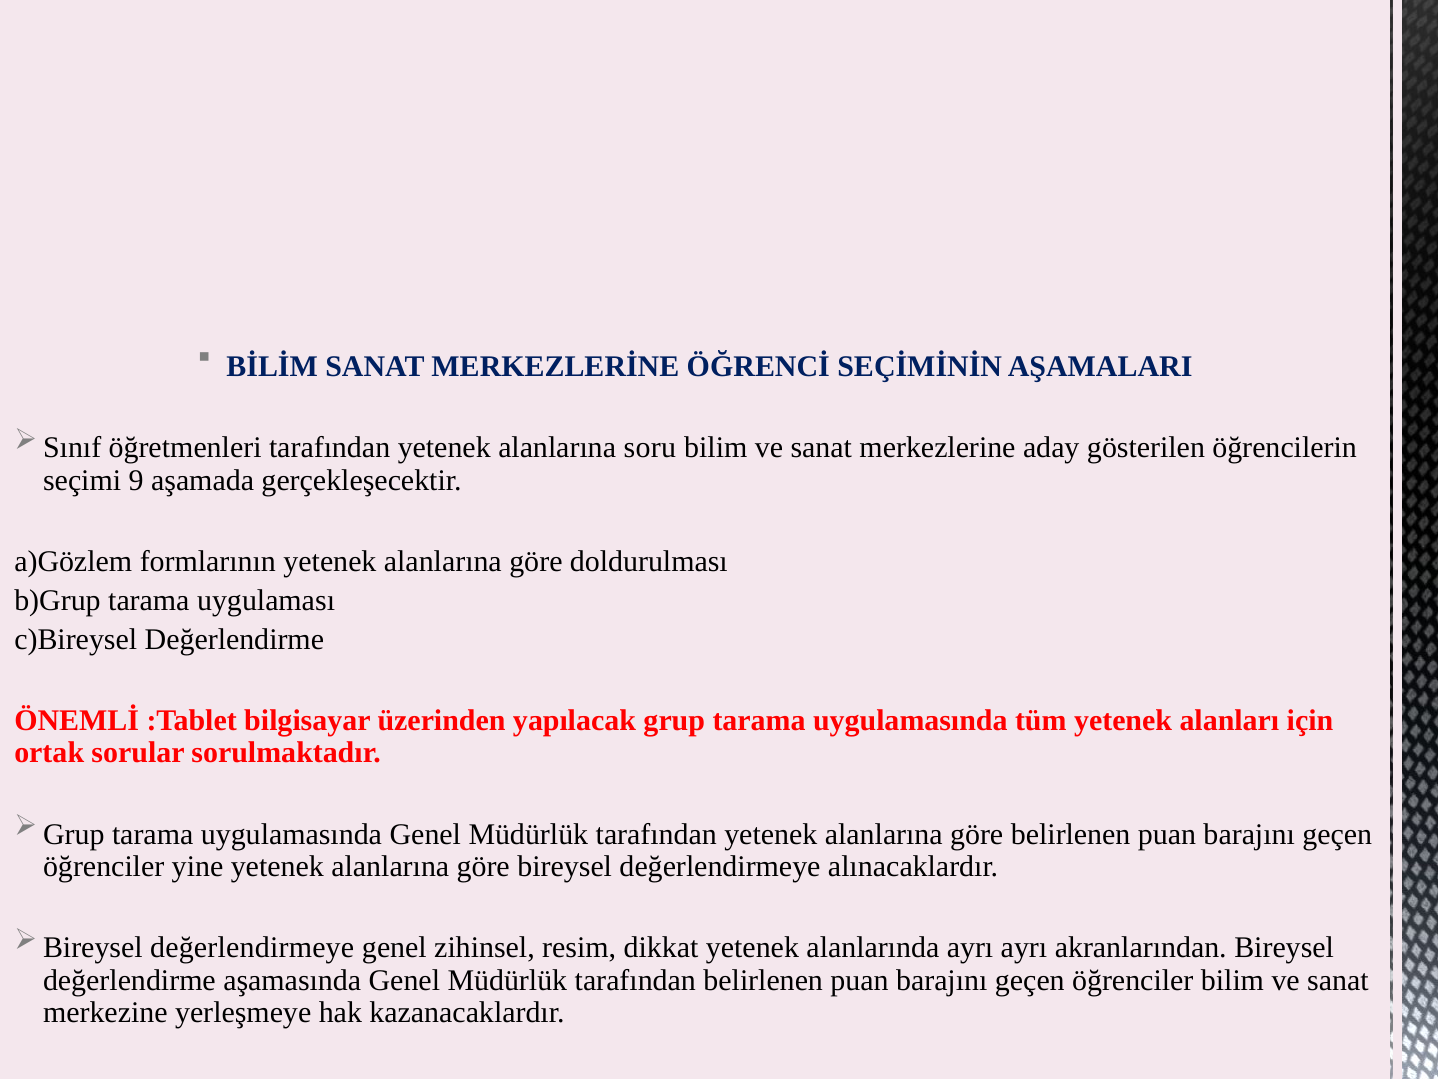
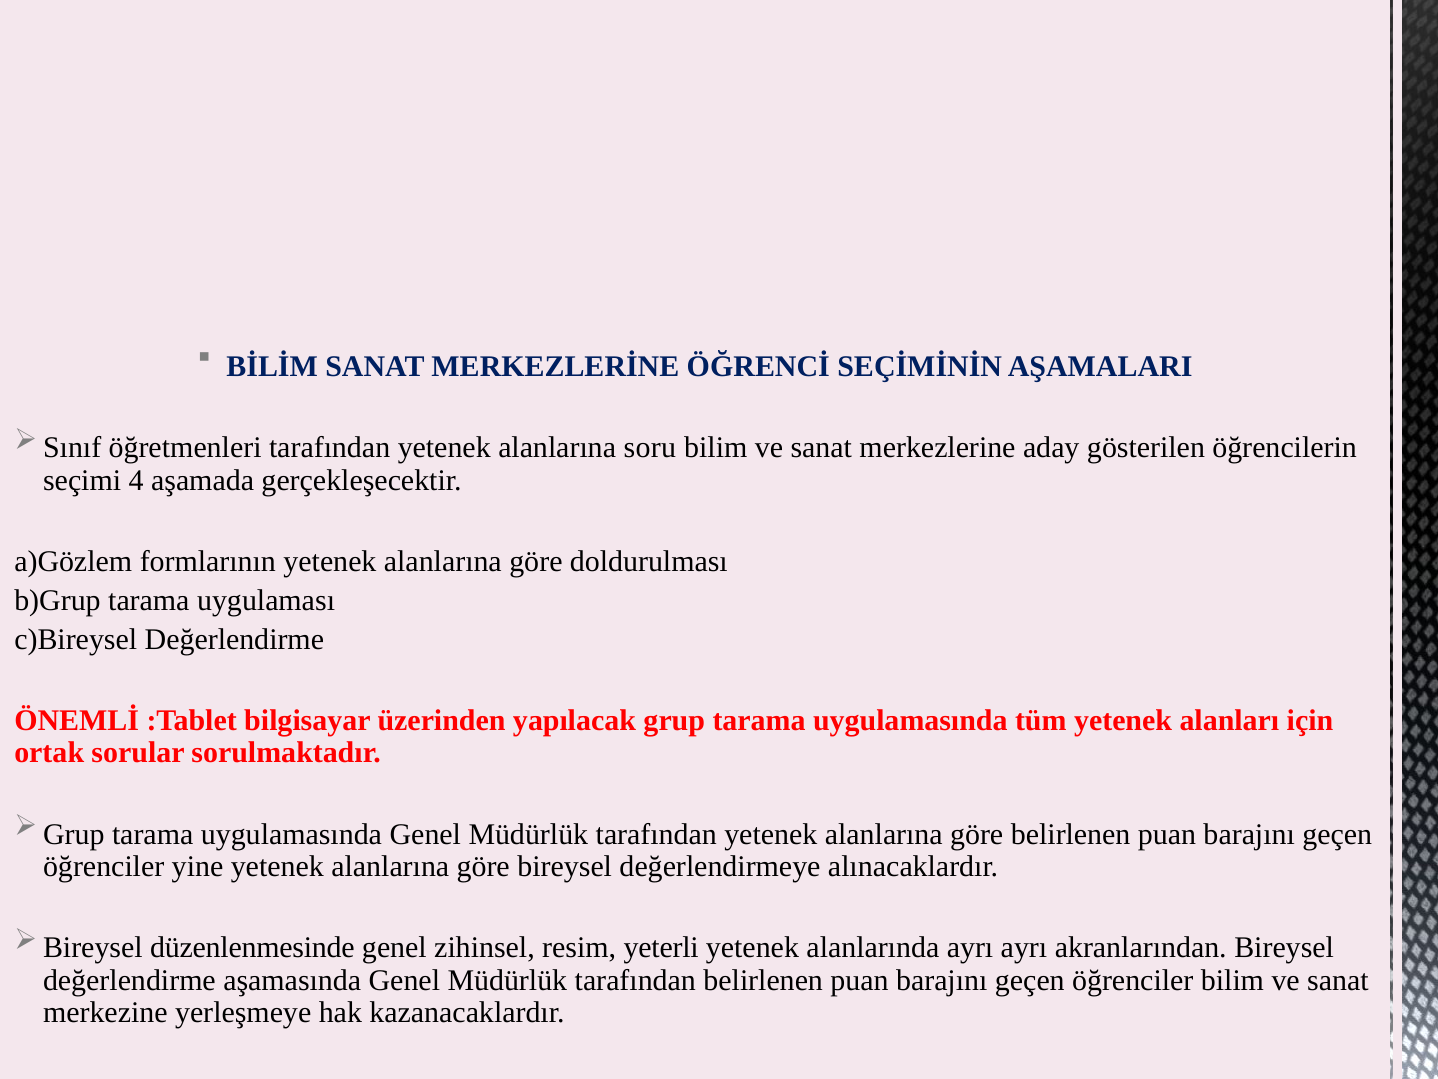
9: 9 -> 4 (136, 480)
değerlendirmeye: değerlendirmeye -> düzenlenmesinde (252, 947)
dikkat: dikkat -> yeterli (661, 947)
